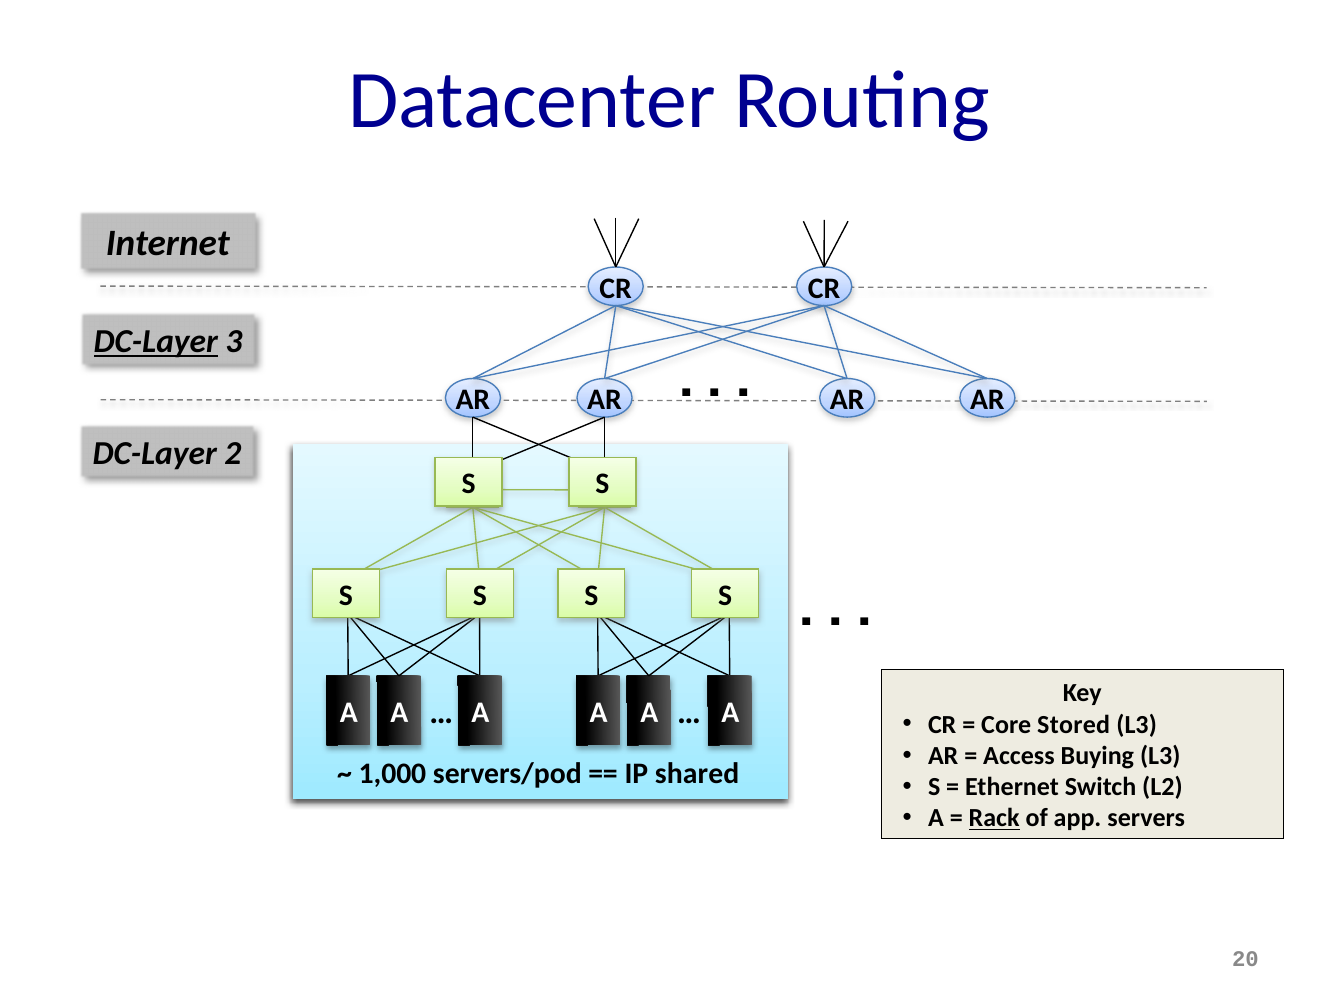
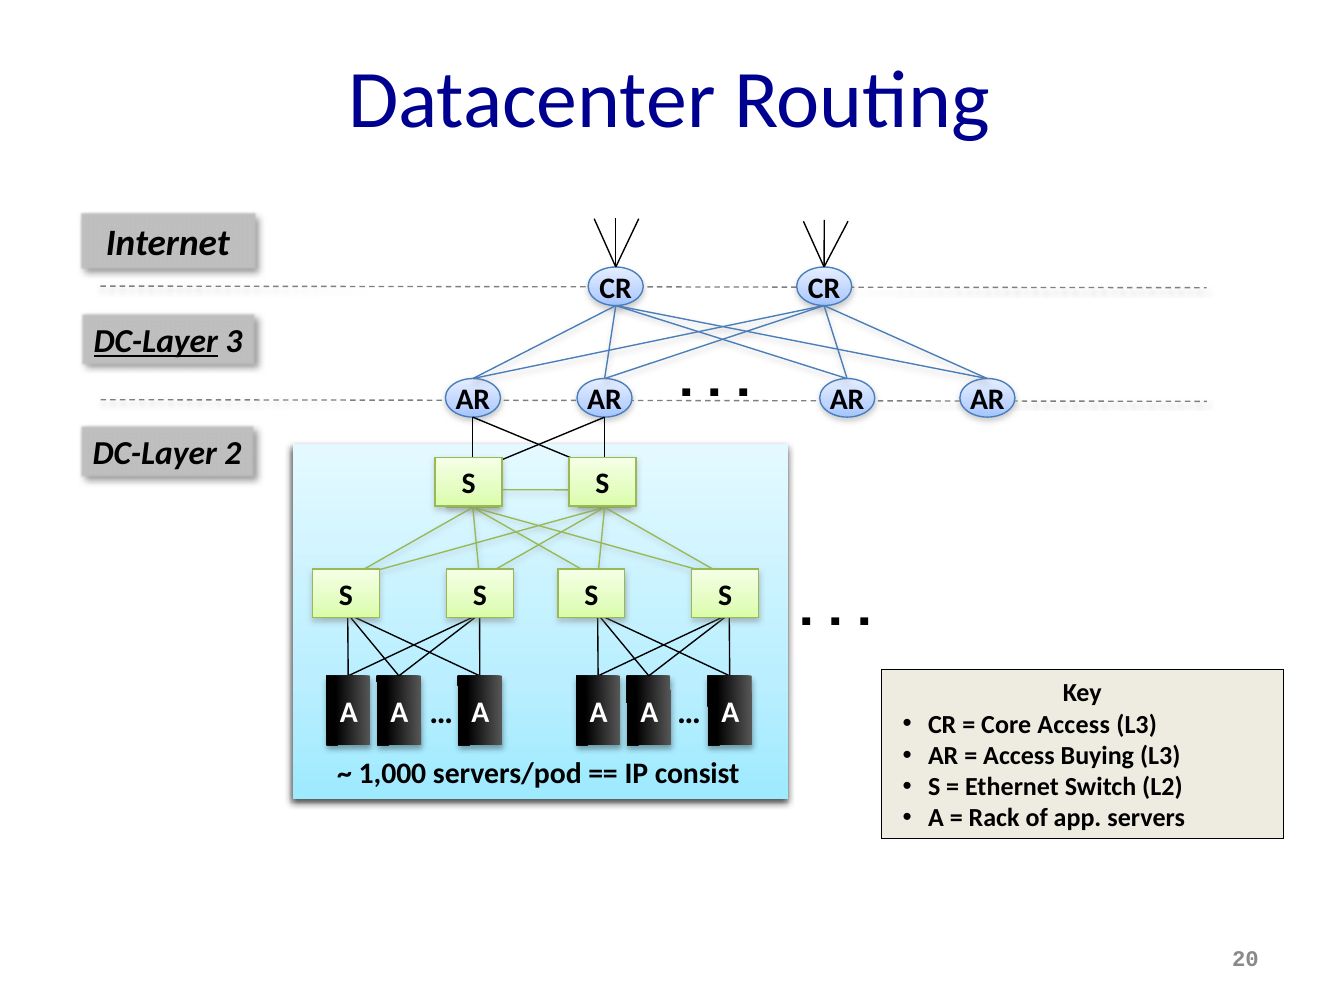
Core Stored: Stored -> Access (1074, 725)
shared: shared -> consist (697, 774)
Rack underline: present -> none (994, 819)
